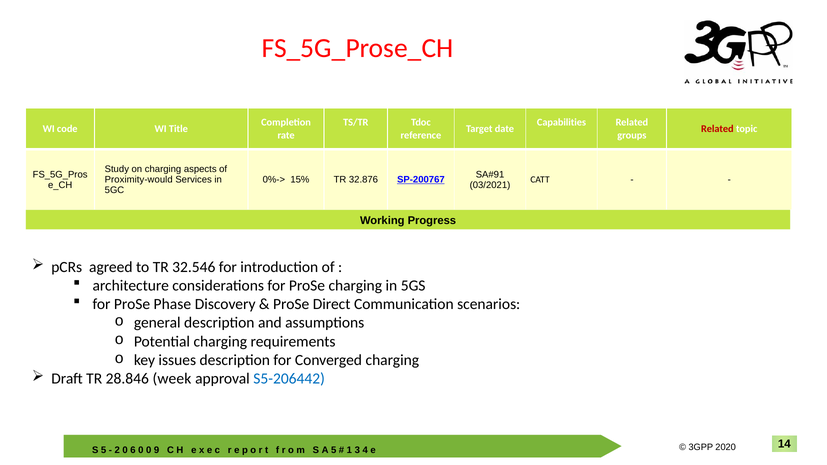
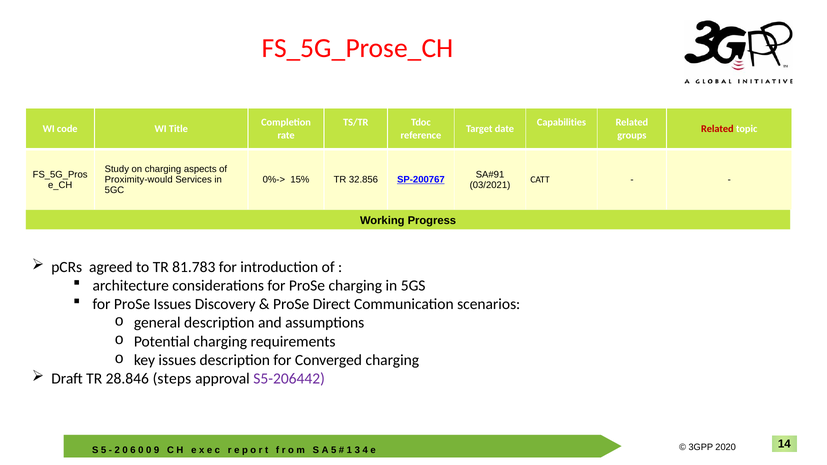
32.876: 32.876 -> 32.856 (363, 180)
32.546: 32.546 -> 81.783 (194, 267)
ProSe Phase: Phase -> Issues (172, 304)
week: week -> steps (172, 379)
S5-206442 colour: blue -> purple (289, 379)
